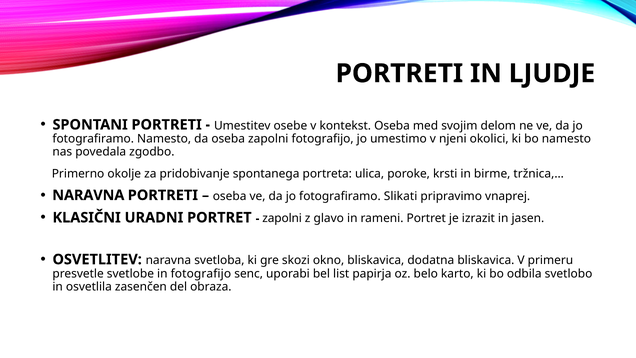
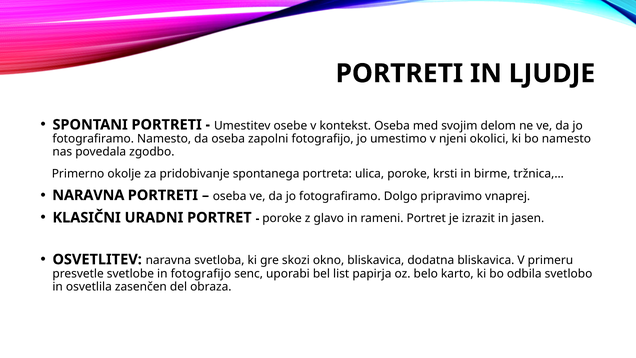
Slikati: Slikati -> Dolgo (401, 196)
zapolni: zapolni -> poroke (282, 218)
